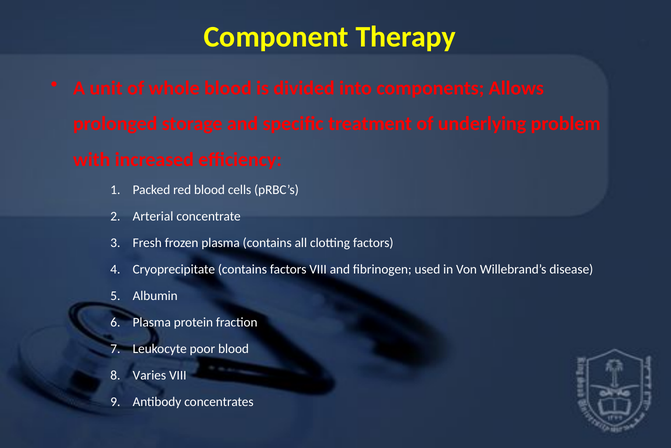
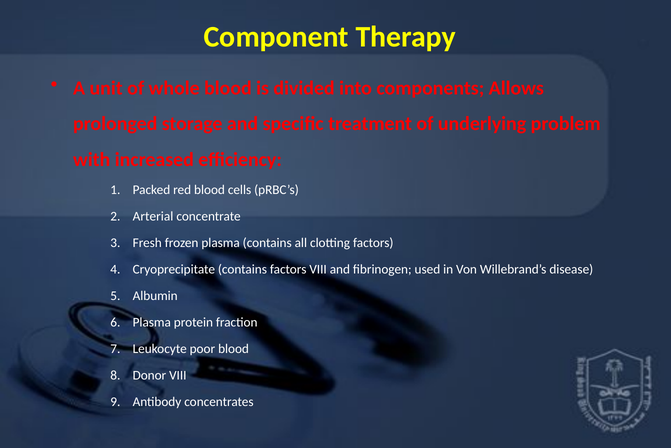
Varies: Varies -> Donor (149, 375)
